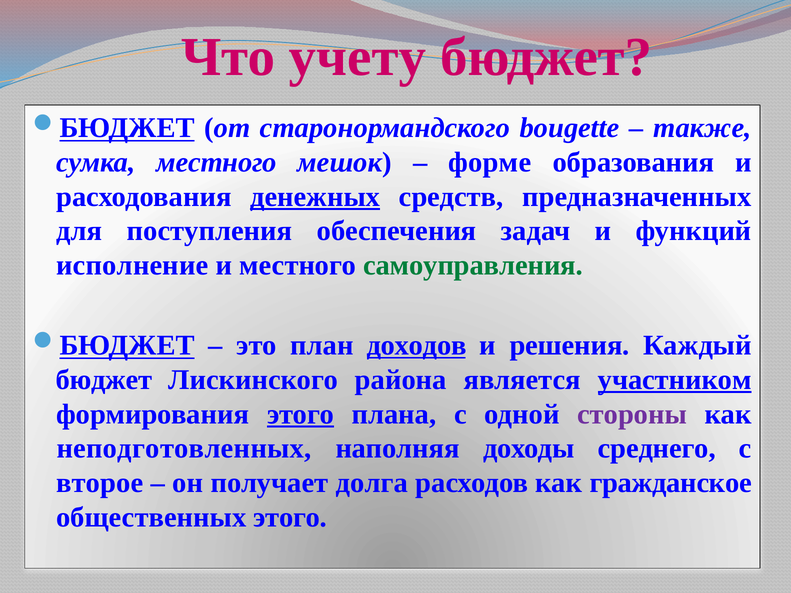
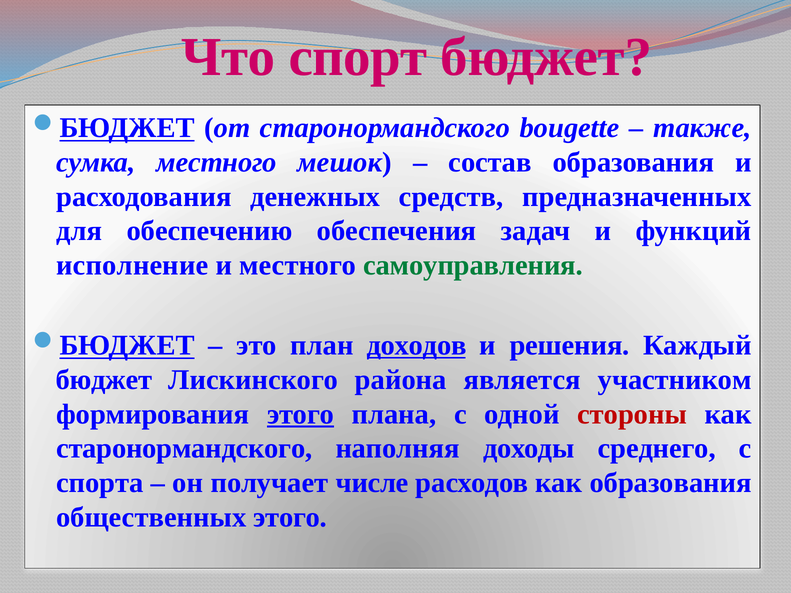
учету: учету -> спорт (358, 57)
форме: форме -> состав (490, 162)
денежных underline: present -> none (315, 197)
поступления: поступления -> обеспечению (210, 231)
участником underline: present -> none (675, 380)
стороны colour: purple -> red (632, 414)
неподготовленных: неподготовленных -> старонормандского (184, 449)
второе: второе -> спорта (100, 483)
долга: долга -> числе (372, 483)
как гражданское: гражданское -> образования (671, 483)
